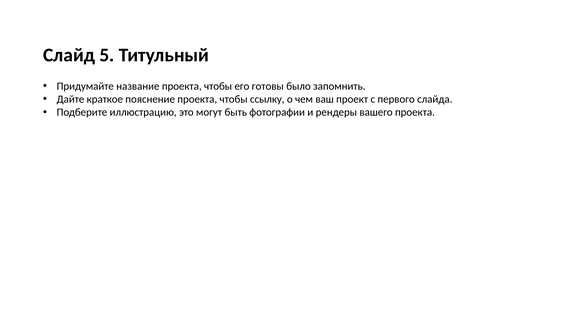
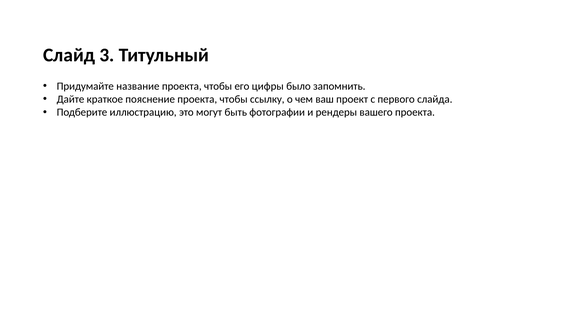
5: 5 -> 3 (107, 55)
готовы: готовы -> цифры (268, 86)
